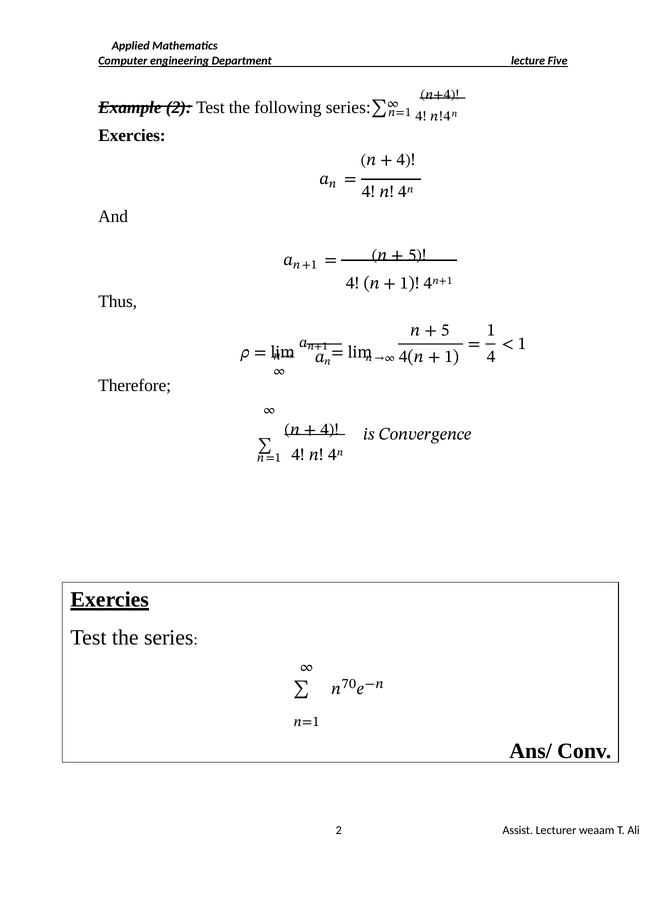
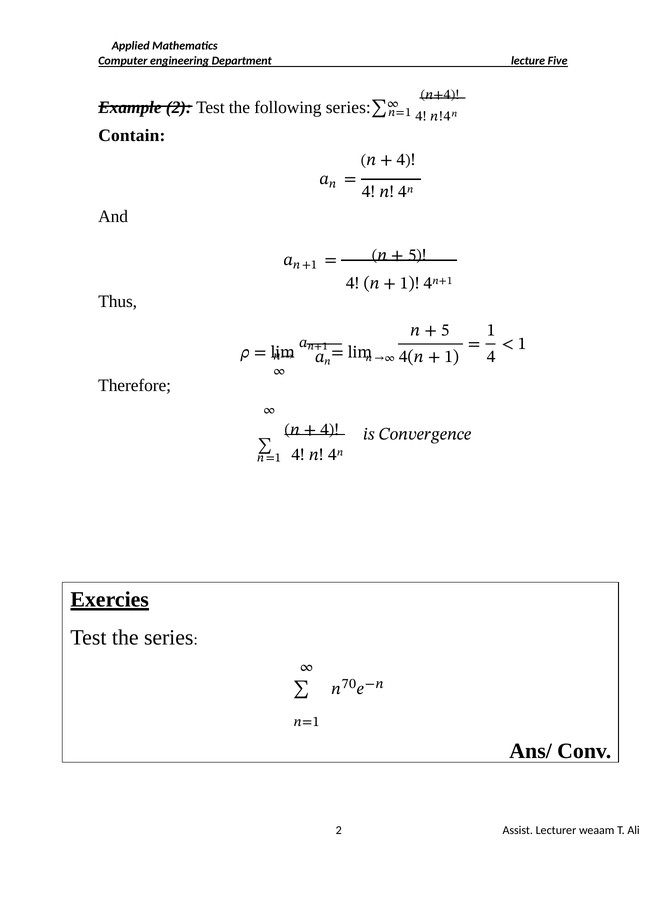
Exercies: Exercies -> Contain (132, 136)
